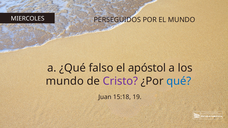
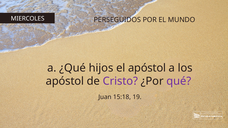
falso: falso -> hijos (101, 68)
mundo: mundo -> apóstol (65, 81)
qué colour: blue -> purple (179, 81)
